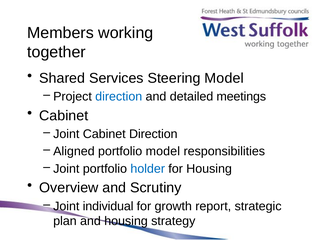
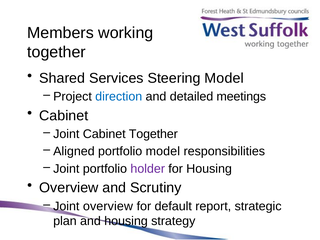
Cabinet Direction: Direction -> Together (153, 134)
holder colour: blue -> purple (148, 169)
Joint individual: individual -> overview (108, 206)
growth: growth -> default (173, 206)
